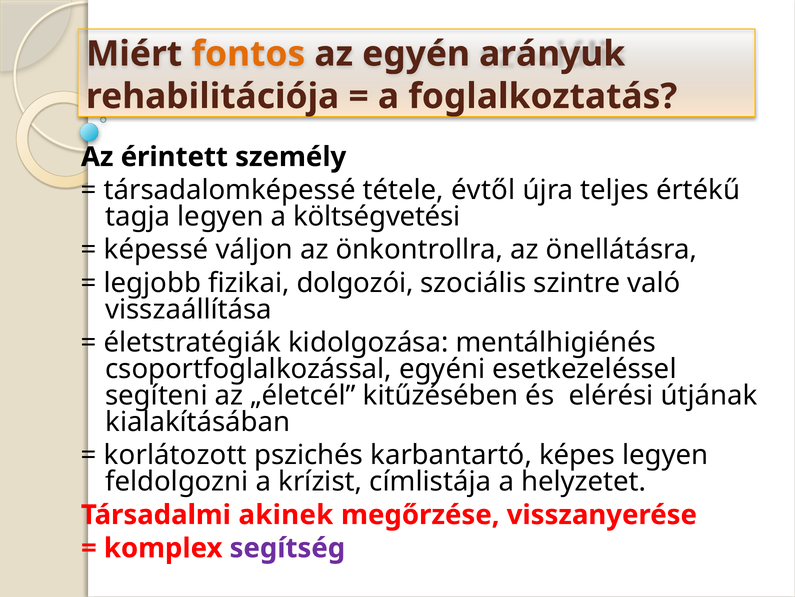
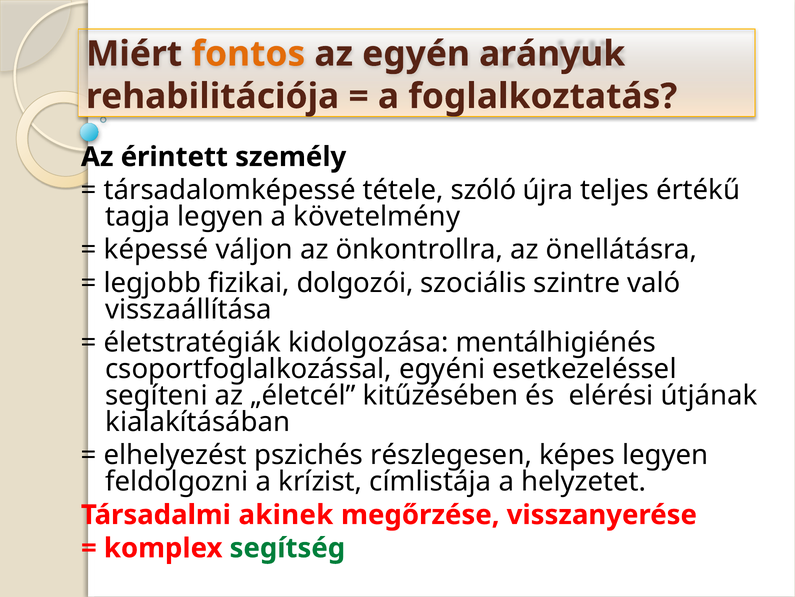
évtől: évtől -> szóló (484, 190)
költségvetési: költségvetési -> követelmény (377, 216)
korlátozott: korlátozott -> elhelyezést (175, 455)
karbantartó: karbantartó -> részlegesen (451, 455)
segítség colour: purple -> green (287, 547)
